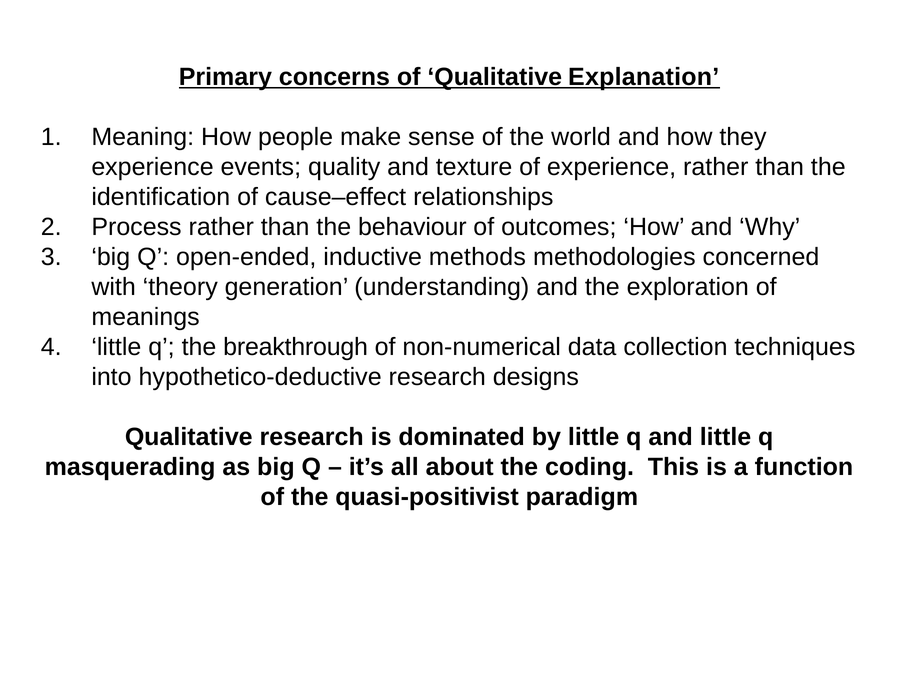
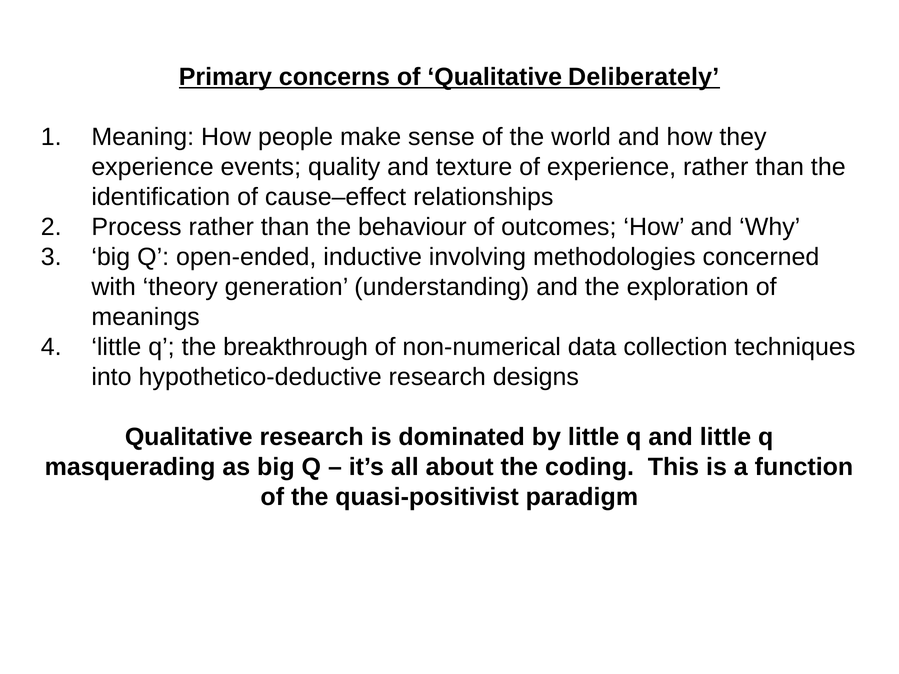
Explanation: Explanation -> Deliberately (644, 77)
methods: methods -> involving (478, 257)
